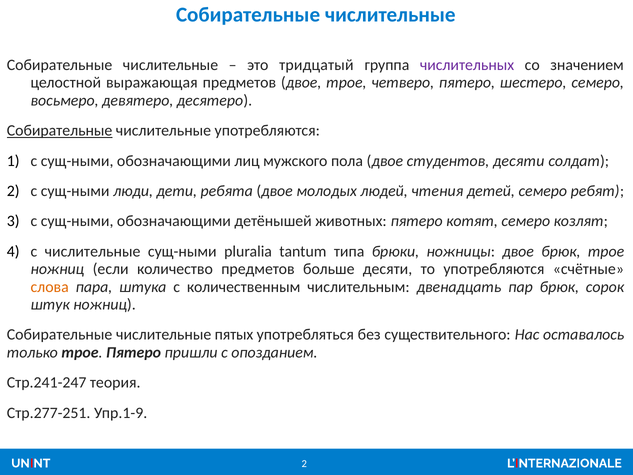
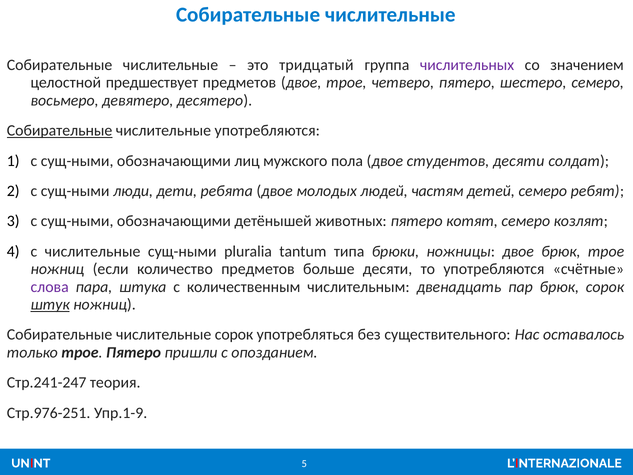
выражающая: выражающая -> предшествует (152, 83)
чтения: чтения -> частям (437, 191)
слова colour: orange -> purple (50, 287)
штук underline: none -> present (50, 304)
числительные пятых: пятых -> сорок (234, 335)
Стр.277-251: Стр.277-251 -> Стр.976-251 (49, 413)
2: 2 -> 5 (304, 463)
